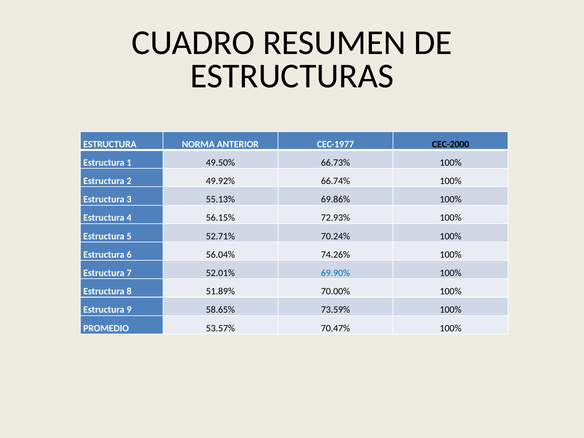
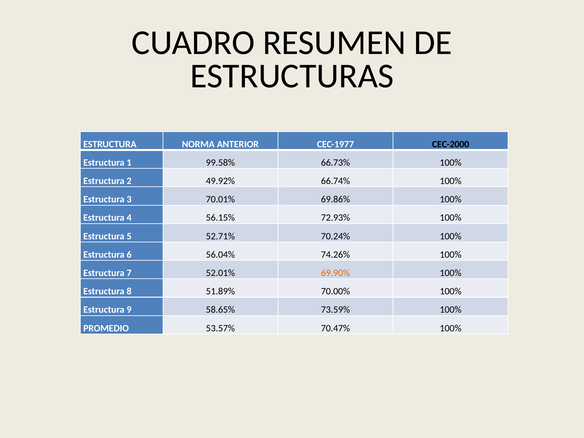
49.50%: 49.50% -> 99.58% (220, 163)
55.13%: 55.13% -> 70.01% (220, 199)
69.90% colour: blue -> orange (335, 273)
